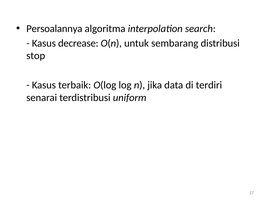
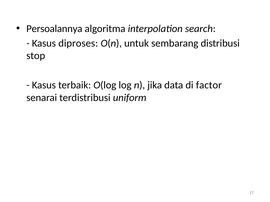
decrease: decrease -> diproses (78, 43)
terdiri: terdiri -> factor (209, 85)
